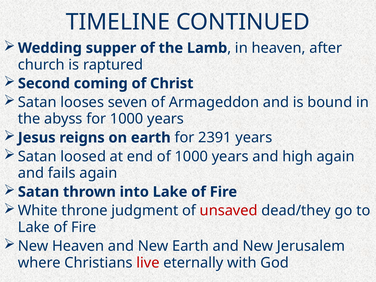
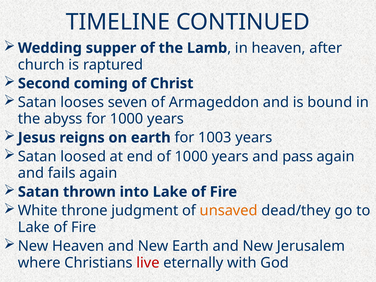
2391: 2391 -> 1003 (215, 138)
high: high -> pass (298, 156)
unsaved colour: red -> orange (229, 211)
